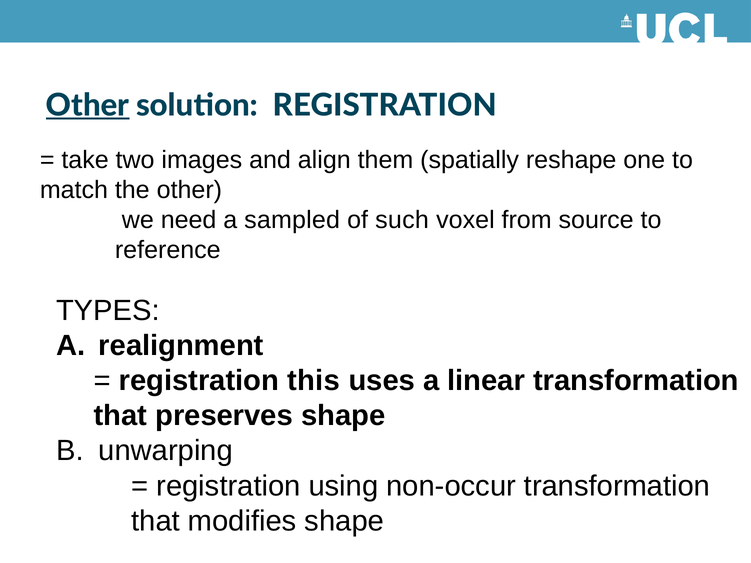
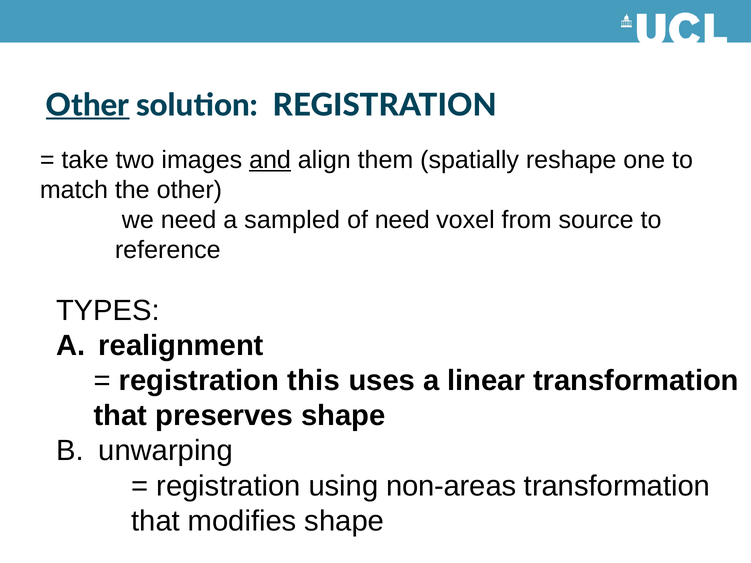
and underline: none -> present (270, 160)
of such: such -> need (402, 220)
non-occur: non-occur -> non-areas (451, 486)
